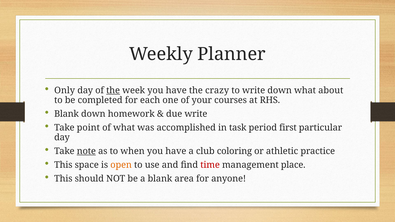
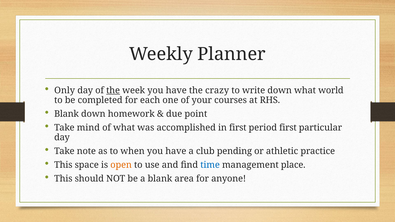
about: about -> world (331, 90)
due write: write -> point (196, 114)
point: point -> mind (88, 128)
in task: task -> first (238, 128)
note underline: present -> none (86, 151)
coloring: coloring -> pending (234, 151)
time colour: red -> blue (210, 165)
